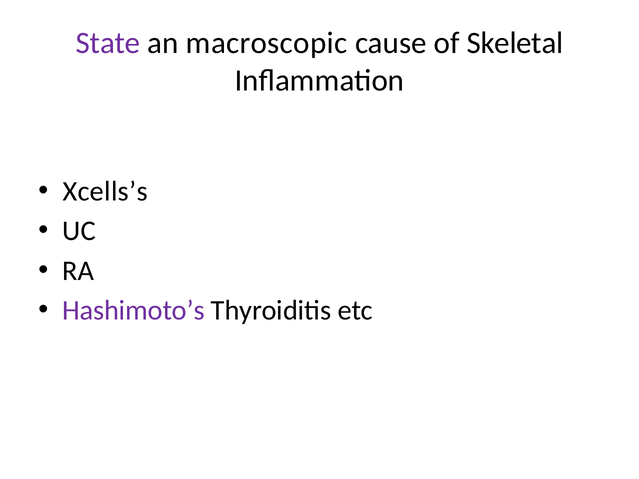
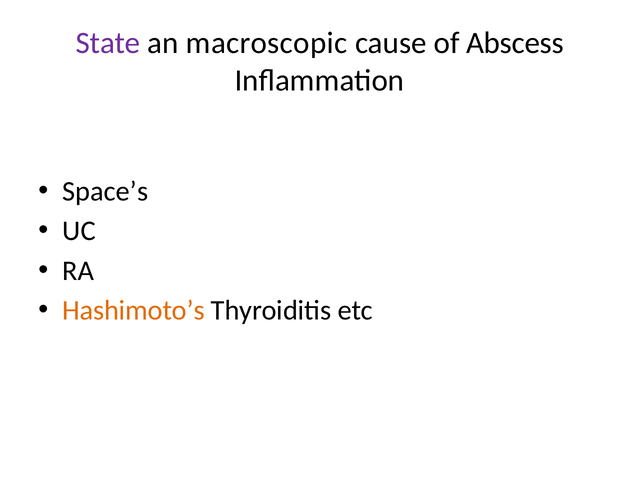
Skeletal: Skeletal -> Abscess (515, 43)
Xcells’s: Xcells’s -> Space’s (105, 191)
Hashimoto’s colour: purple -> orange (133, 311)
